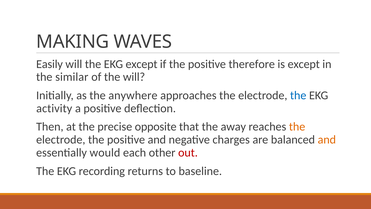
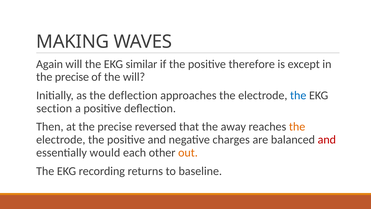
Easily: Easily -> Again (49, 64)
EKG except: except -> similar (142, 64)
similar: similar -> precise (72, 77)
the anywhere: anywhere -> deflection (133, 95)
activity: activity -> section (54, 108)
opposite: opposite -> reversed (156, 127)
and colour: orange -> red (327, 140)
out colour: red -> orange (188, 152)
